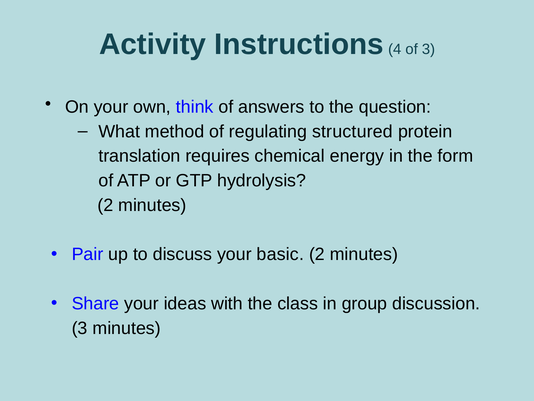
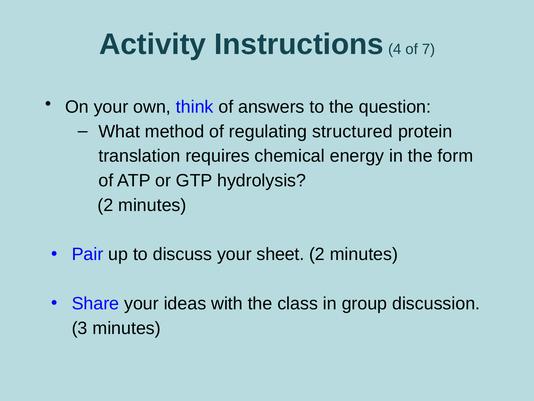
of 3: 3 -> 7 (428, 49)
basic: basic -> sheet (280, 254)
